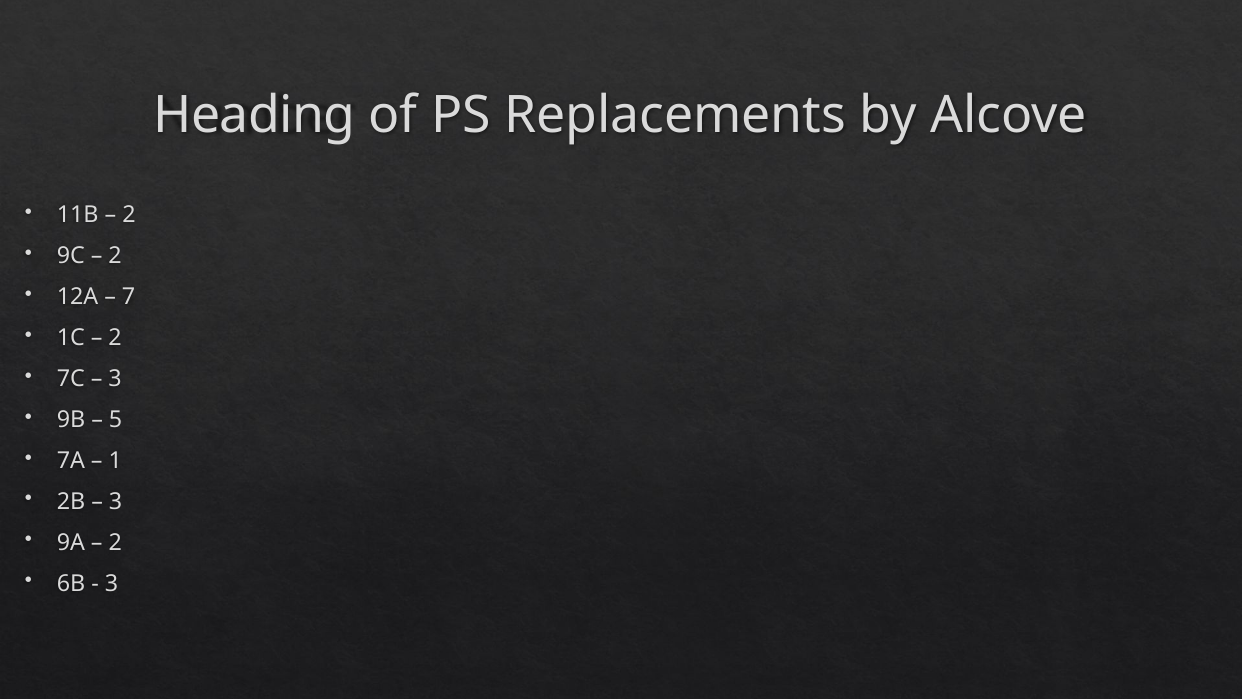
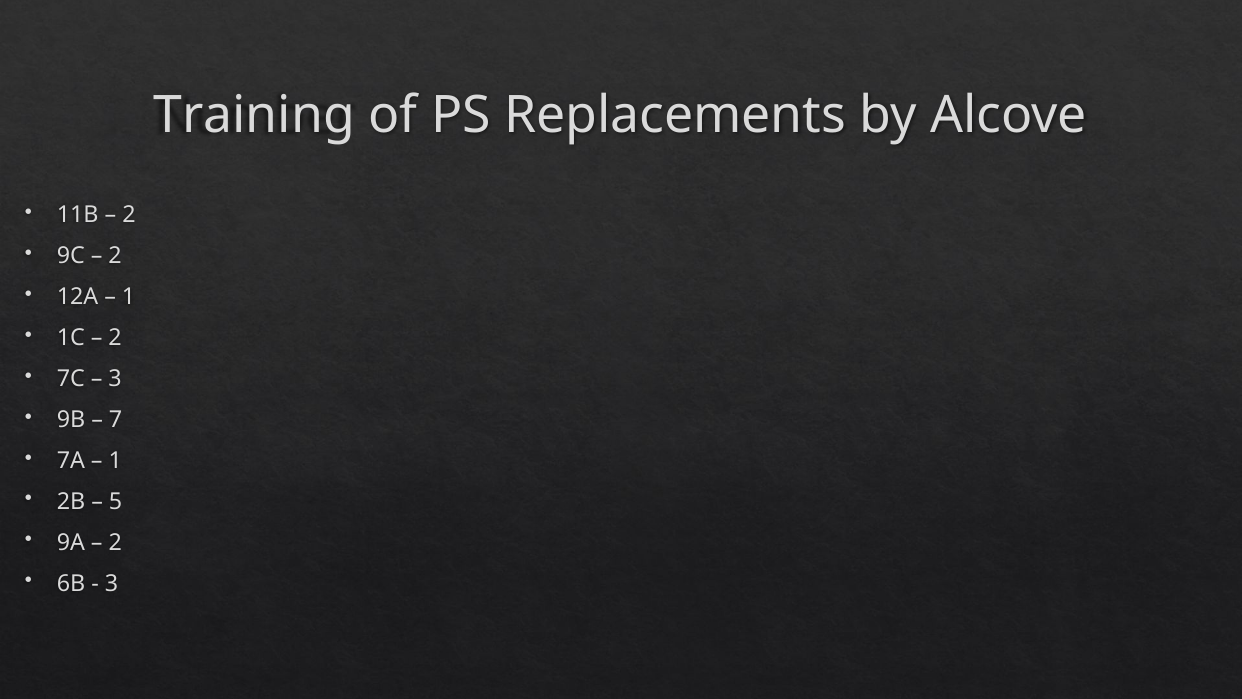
Heading: Heading -> Training (254, 115)
7: 7 -> 1 (129, 297)
5: 5 -> 7 (116, 420)
3: 3 -> 5 (116, 501)
